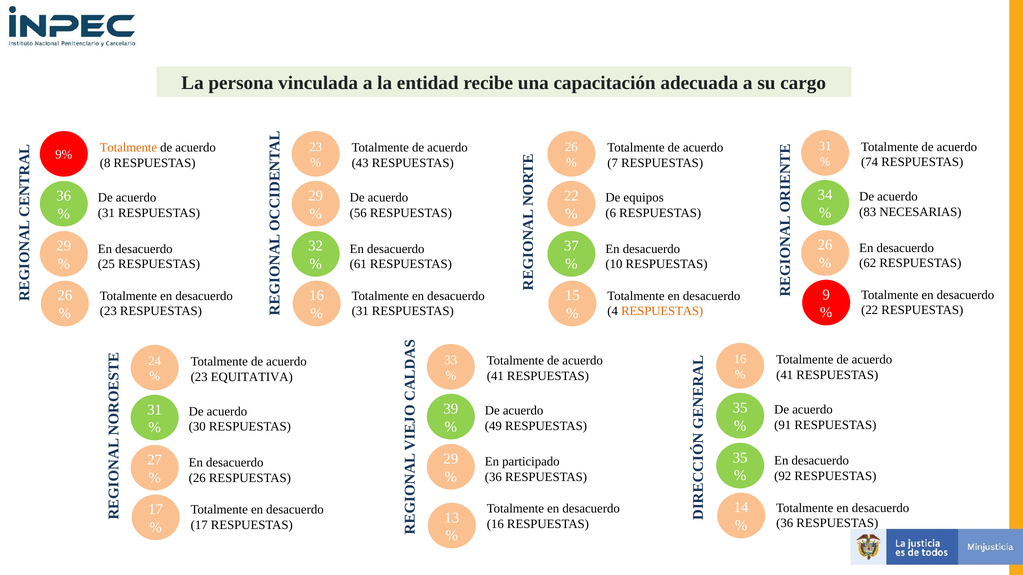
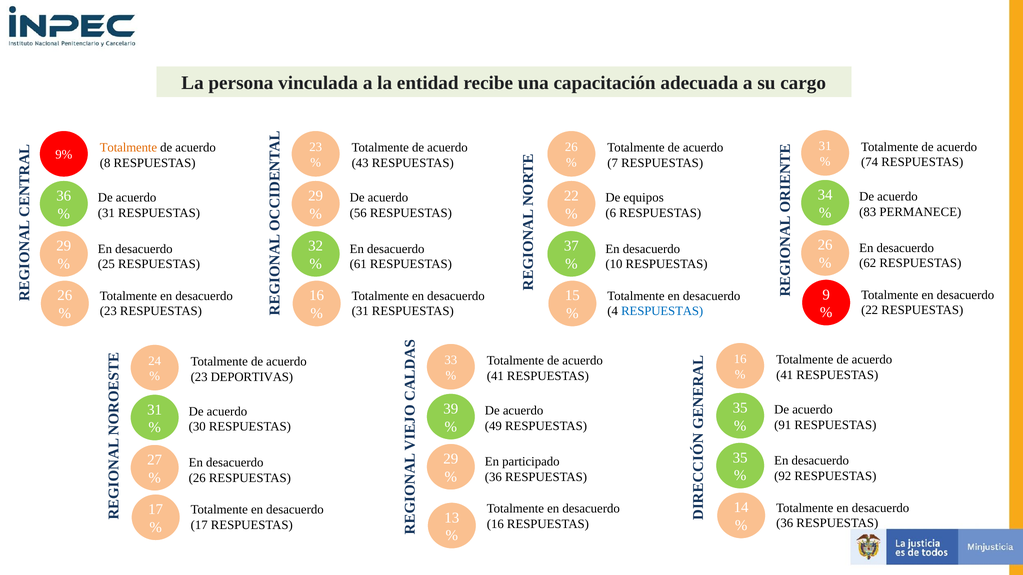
NECESARIAS: NECESARIAS -> PERMANECE (920, 212)
RESPUESTAS colour: orange -> blue (662, 311)
EQUITATIVA: EQUITATIVA -> DEPORTIVAS (252, 377)
